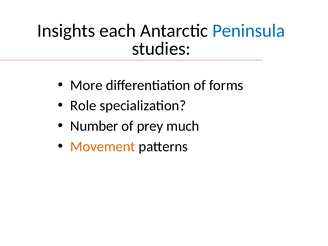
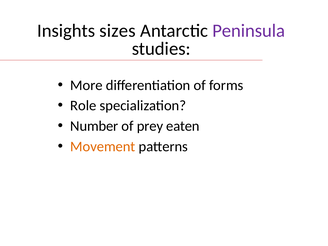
each: each -> sizes (118, 31)
Peninsula colour: blue -> purple (249, 31)
much: much -> eaten (183, 126)
